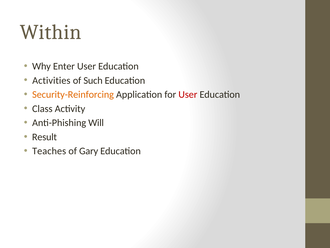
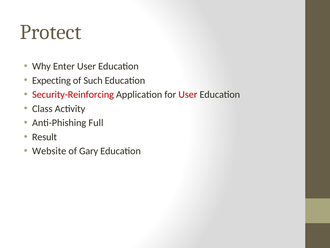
Within: Within -> Protect (51, 32)
Activities: Activities -> Expecting (51, 80)
Security-Reinforcing colour: orange -> red (73, 94)
Will: Will -> Full (96, 123)
Teaches: Teaches -> Website (49, 151)
